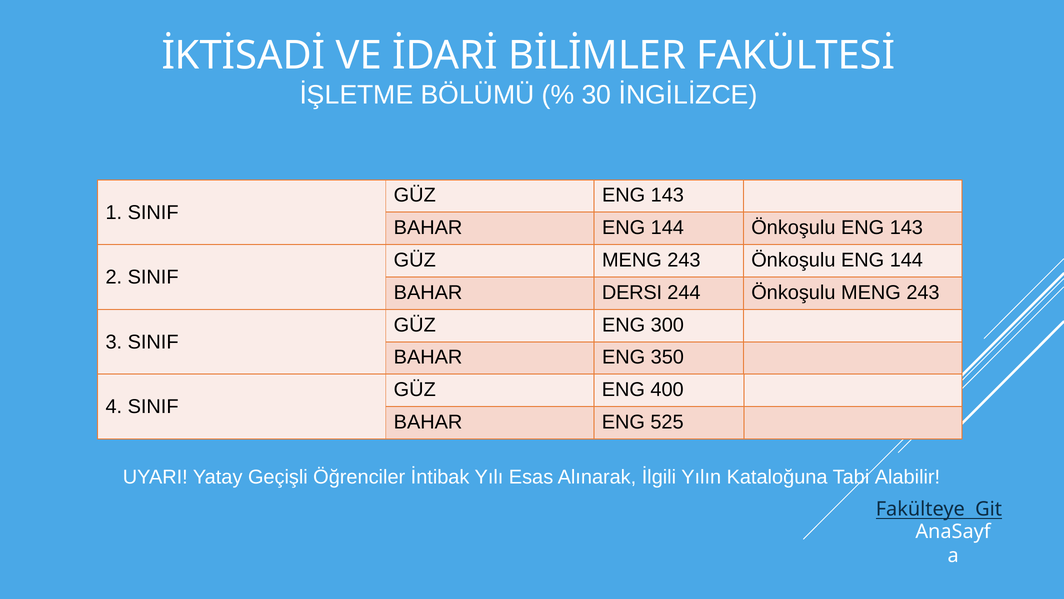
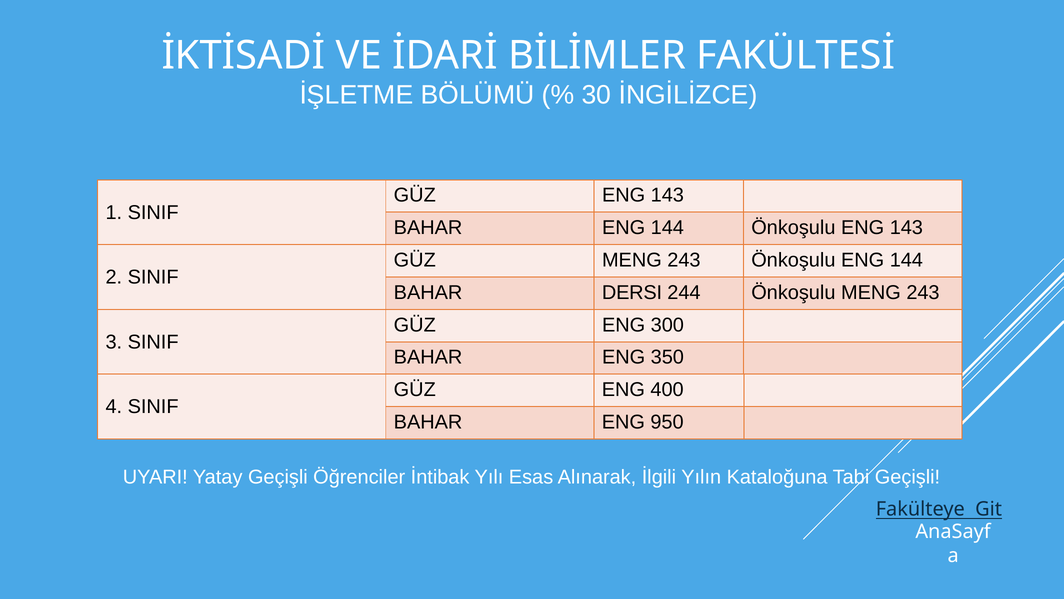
525: 525 -> 950 (667, 422)
Tabi Alabilir: Alabilir -> Geçişli (907, 477)
